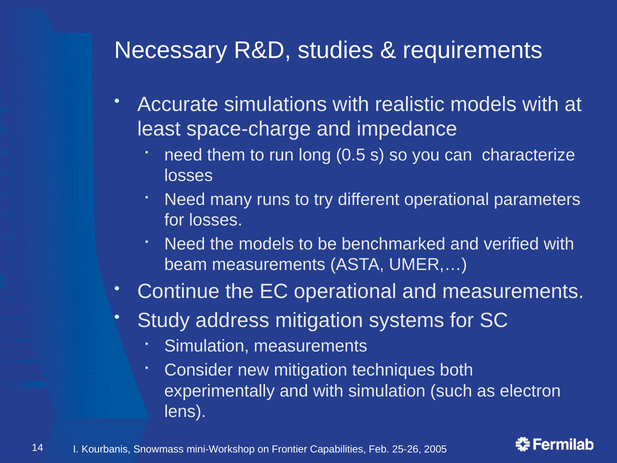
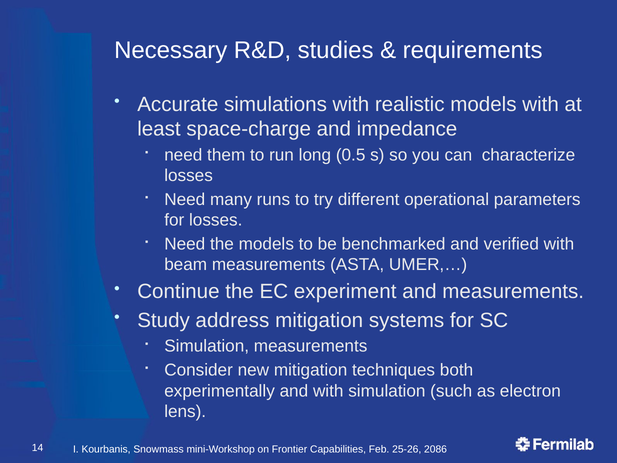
EC operational: operational -> experiment (345, 291)
2005: 2005 -> 2086 (436, 449)
